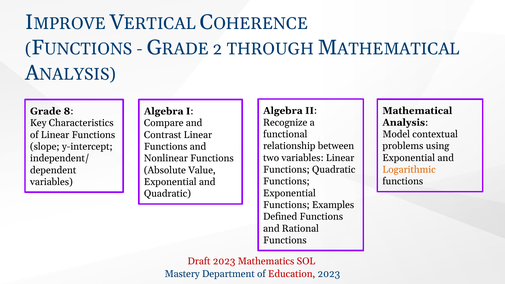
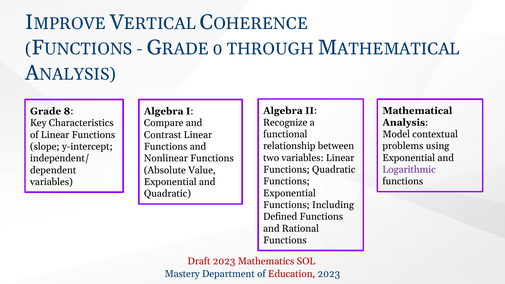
2: 2 -> 0 (218, 49)
Logarithmic colour: orange -> purple (409, 170)
Examples: Examples -> Including (333, 205)
